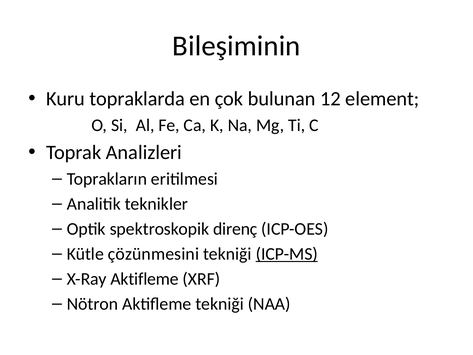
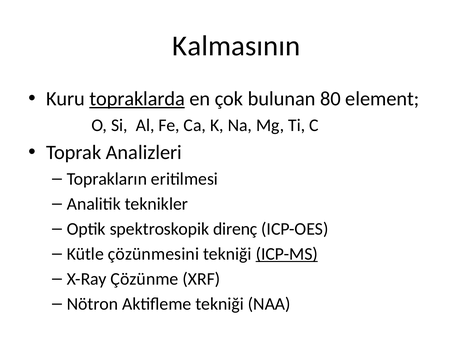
Bileşiminin: Bileşiminin -> Kalmasının (236, 46)
topraklarda underline: none -> present (137, 99)
12: 12 -> 80 (330, 99)
X-Ray Aktifleme: Aktifleme -> Çözünme (145, 279)
